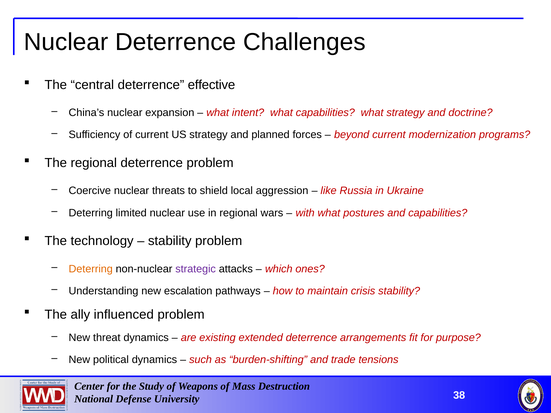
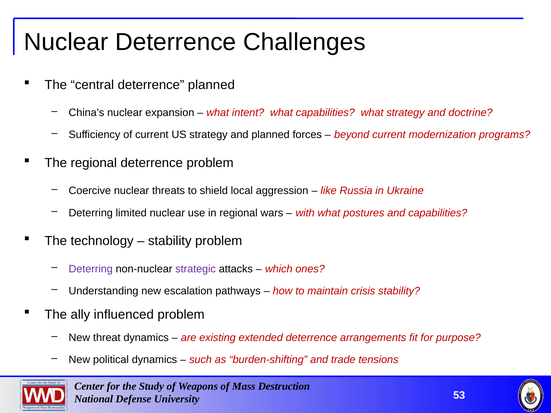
deterrence effective: effective -> planned (211, 85)
Deterring colour: orange -> purple (91, 269)
38: 38 -> 53 (459, 396)
